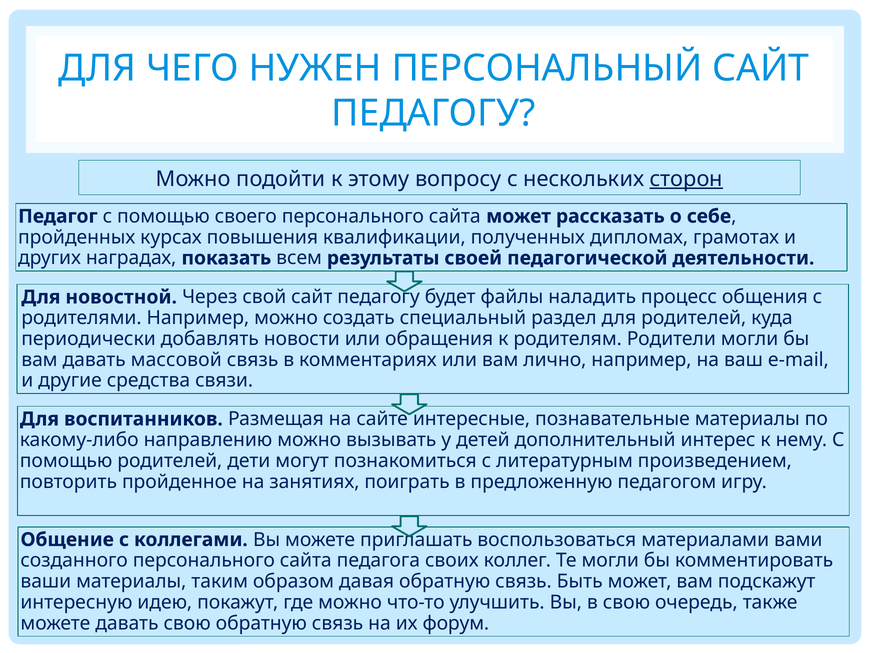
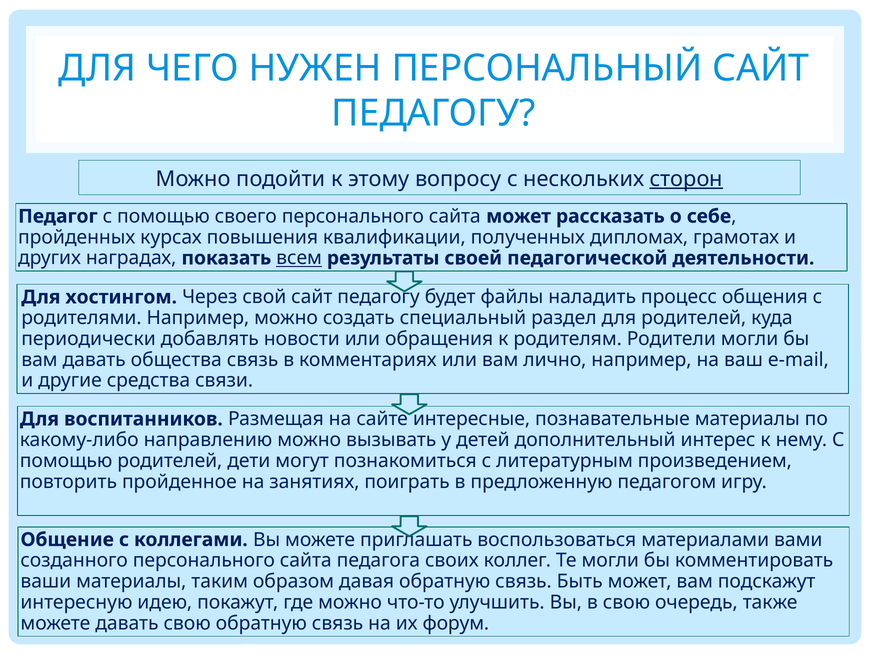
всем underline: none -> present (299, 258)
новостной: новостной -> хостингом (121, 297)
массовой: массовой -> общества (176, 359)
